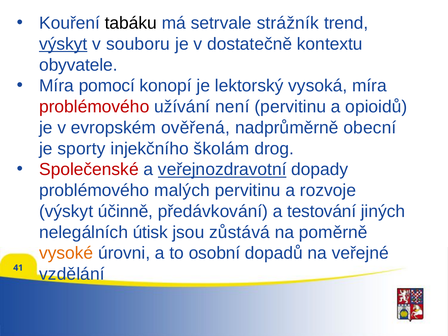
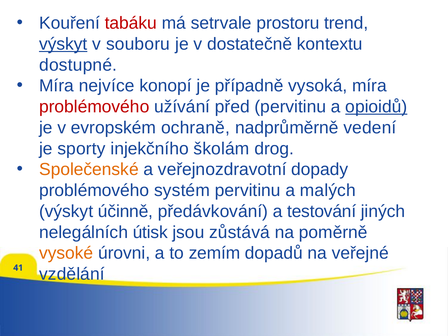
tabáku colour: black -> red (131, 23)
strážník: strážník -> prostoru (288, 23)
obyvatele: obyvatele -> dostupné (78, 65)
pomocí: pomocí -> nejvíce (107, 86)
lektorský: lektorský -> případně (249, 86)
není: není -> před (232, 107)
opioidů underline: none -> present (376, 107)
ověřená: ověřená -> ochraně (196, 128)
obecní: obecní -> vedení (370, 128)
Společenské colour: red -> orange (89, 170)
veřejnozdravotní underline: present -> none (222, 170)
malých: malých -> systém (182, 190)
rozvoje: rozvoje -> malých (328, 190)
osobní: osobní -> zemím (214, 253)
